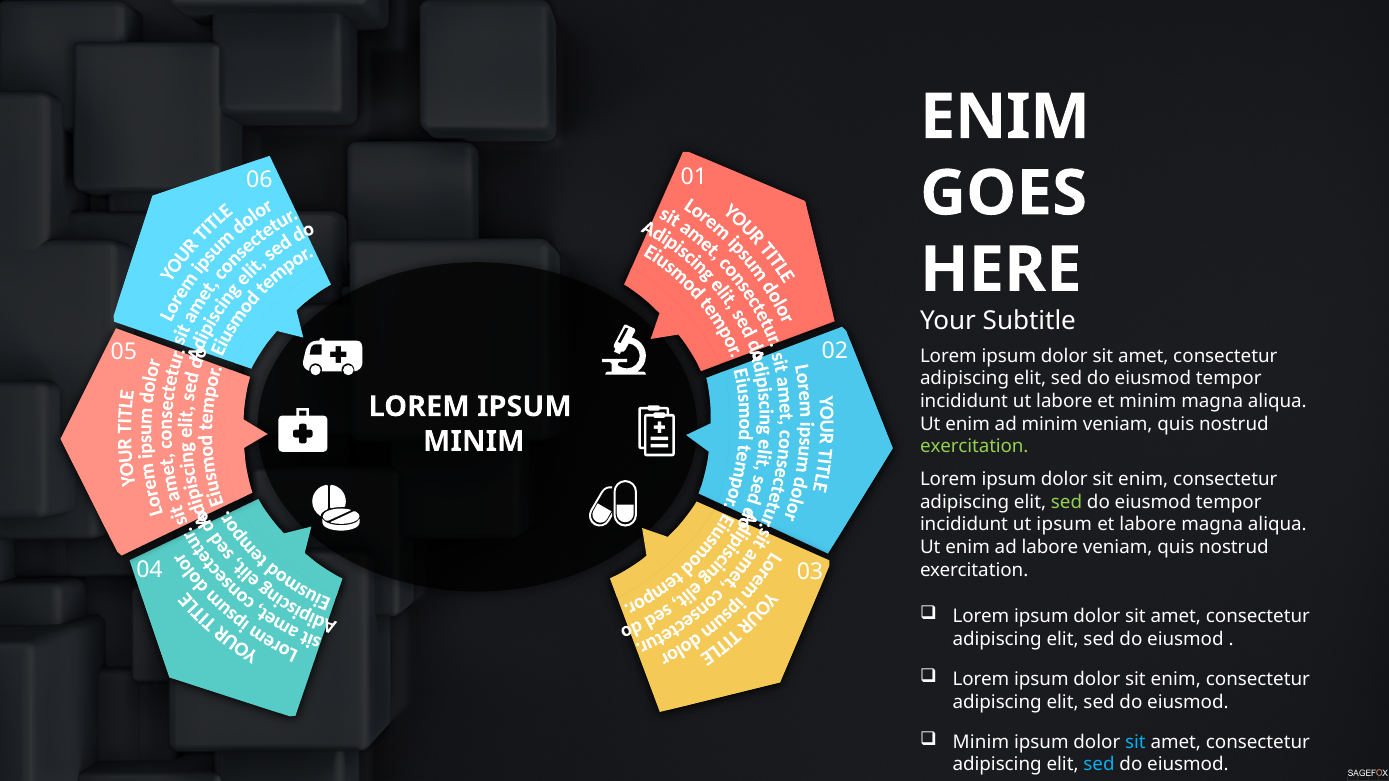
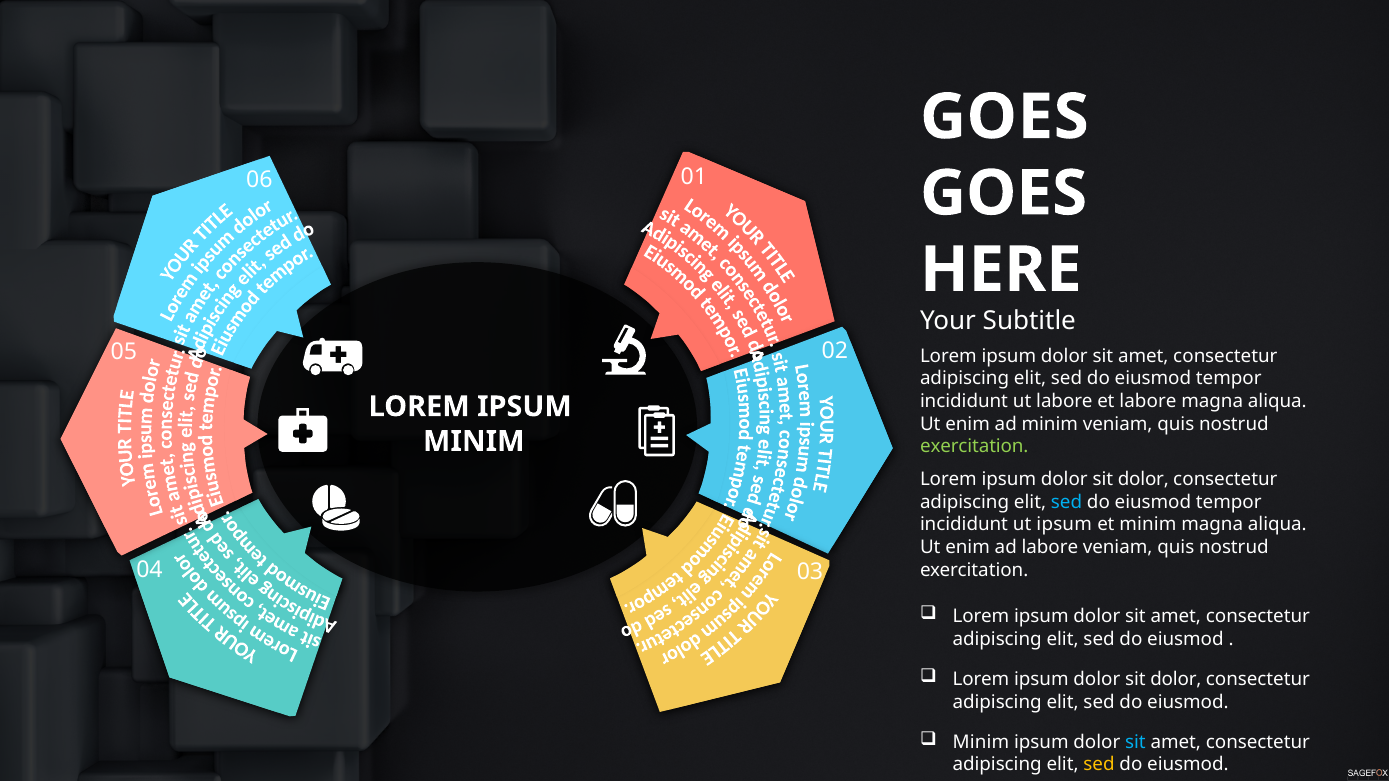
ENIM: ENIM -> GOES (1004, 117)
et minim: minim -> labore (1148, 402)
enim: enim -> dolor (1143, 480)
sed colour: light green -> light blue (1067, 502)
et labore: labore -> minim (1148, 525)
enim: enim -> dolor (1176, 680)
sed colour: light blue -> yellow (1099, 765)
